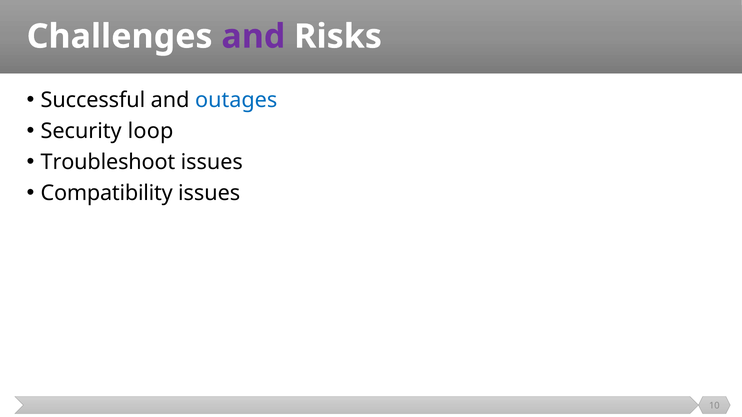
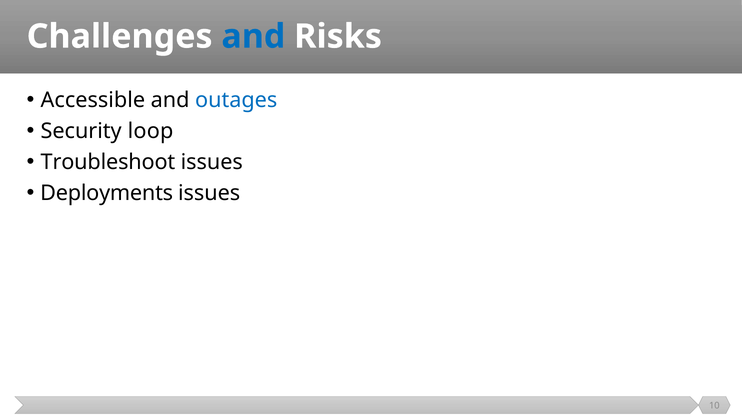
and colour: purple -> blue (253, 37)
Successful: Successful -> Accessible (93, 100)
Compatibility: Compatibility -> Deployments (107, 193)
